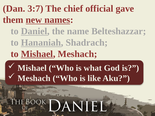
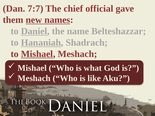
3:7: 3:7 -> 7:7 (35, 9)
